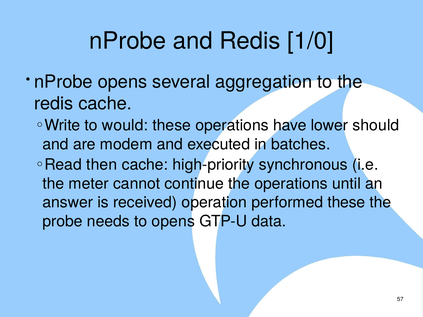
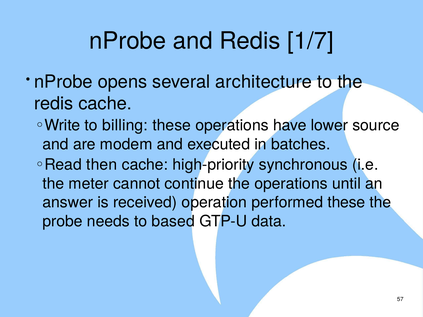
1/0: 1/0 -> 1/7 (310, 41)
aggregation: aggregation -> architecture (264, 82)
would: would -> billing (125, 126)
should: should -> source (376, 126)
to opens: opens -> based (173, 221)
